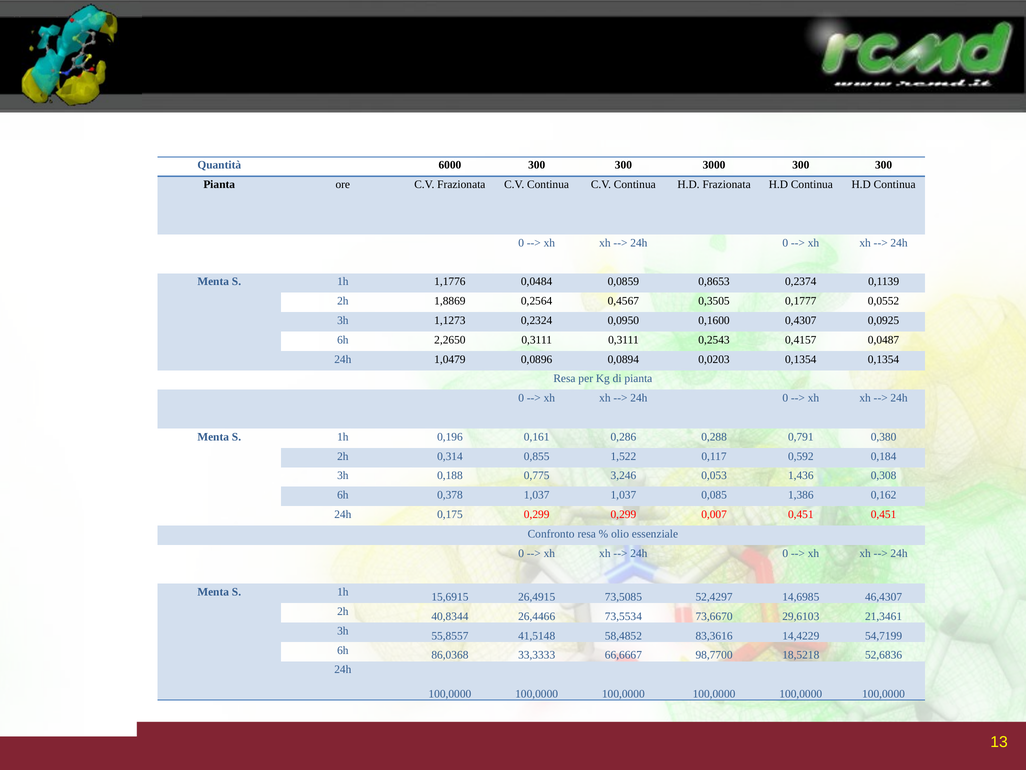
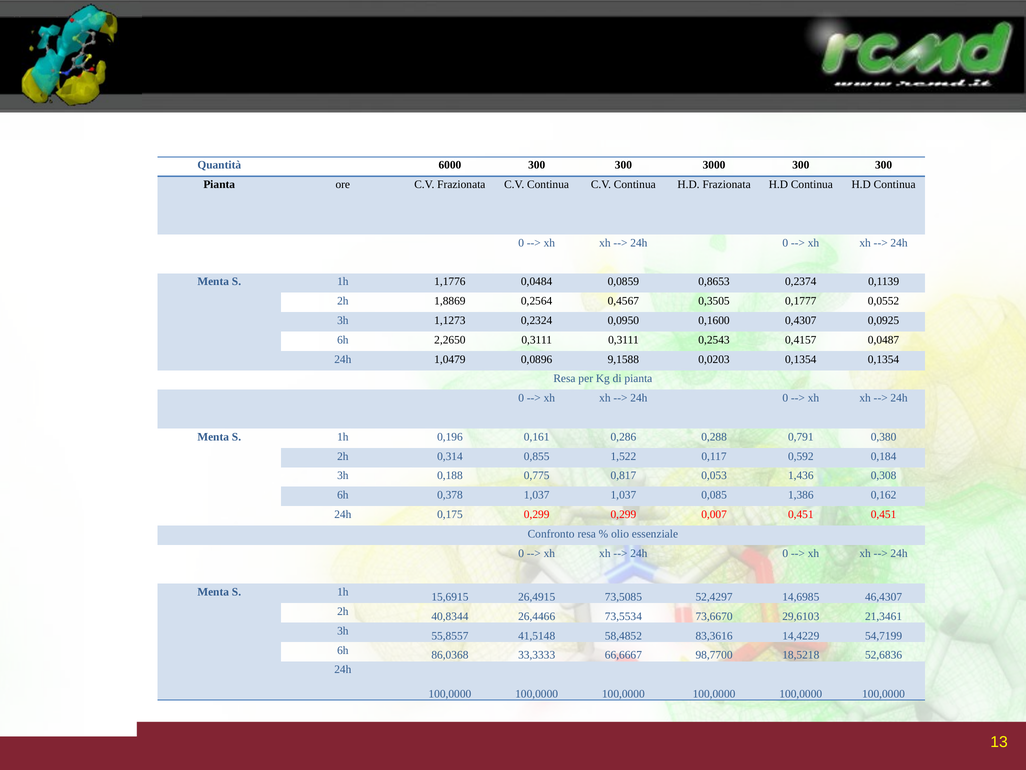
0,0894: 0,0894 -> 9,1588 (623, 359)
3,246: 3,246 -> 0,817 (623, 475)
